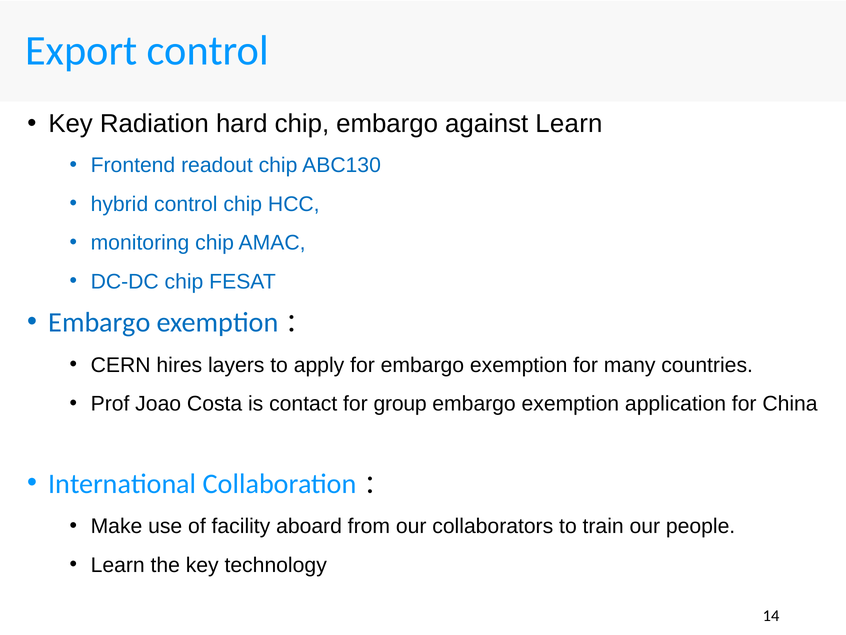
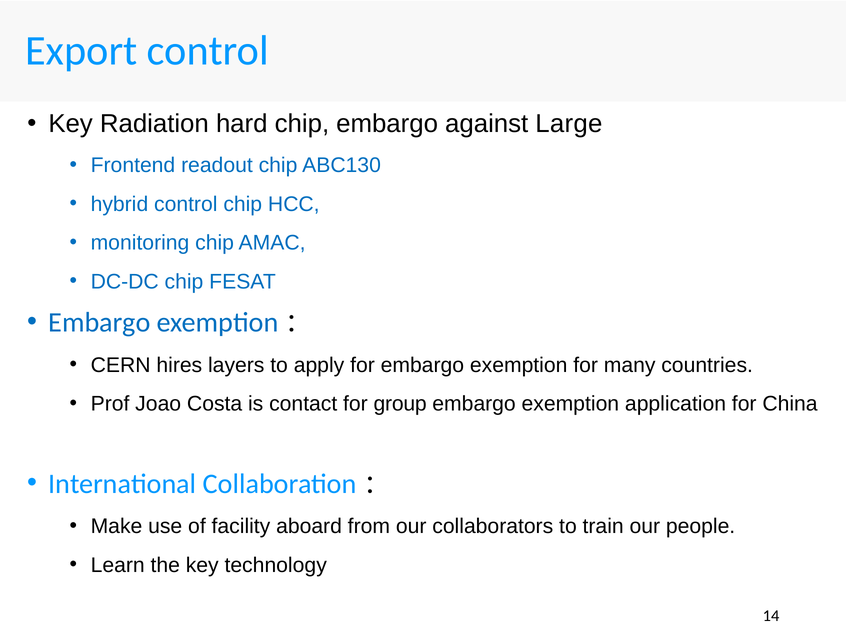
against Learn: Learn -> Large (569, 124)
